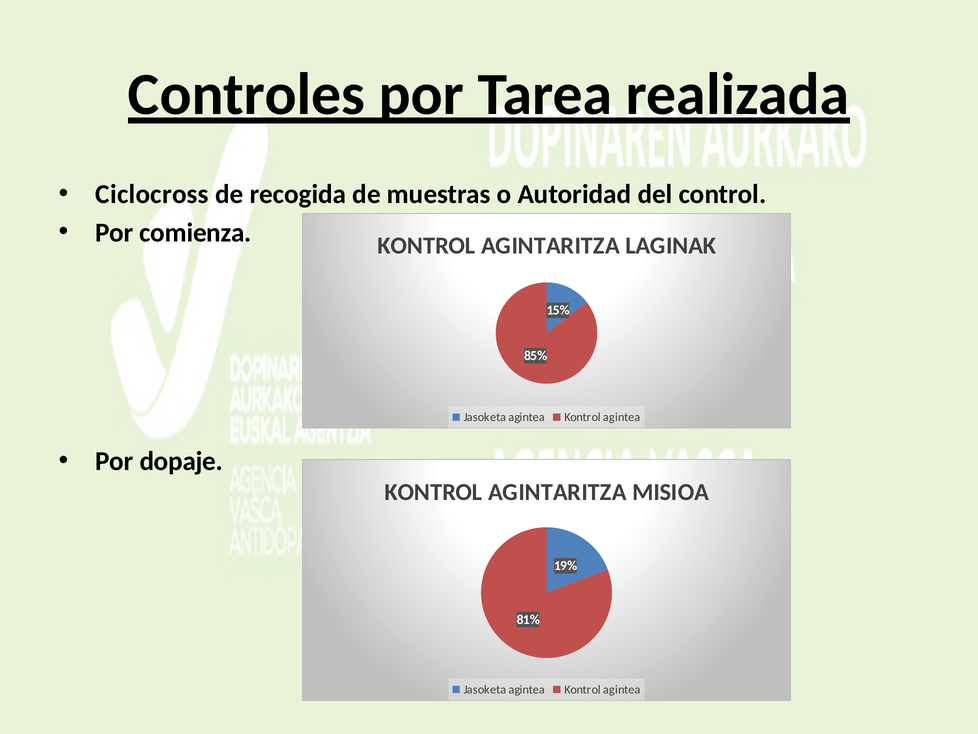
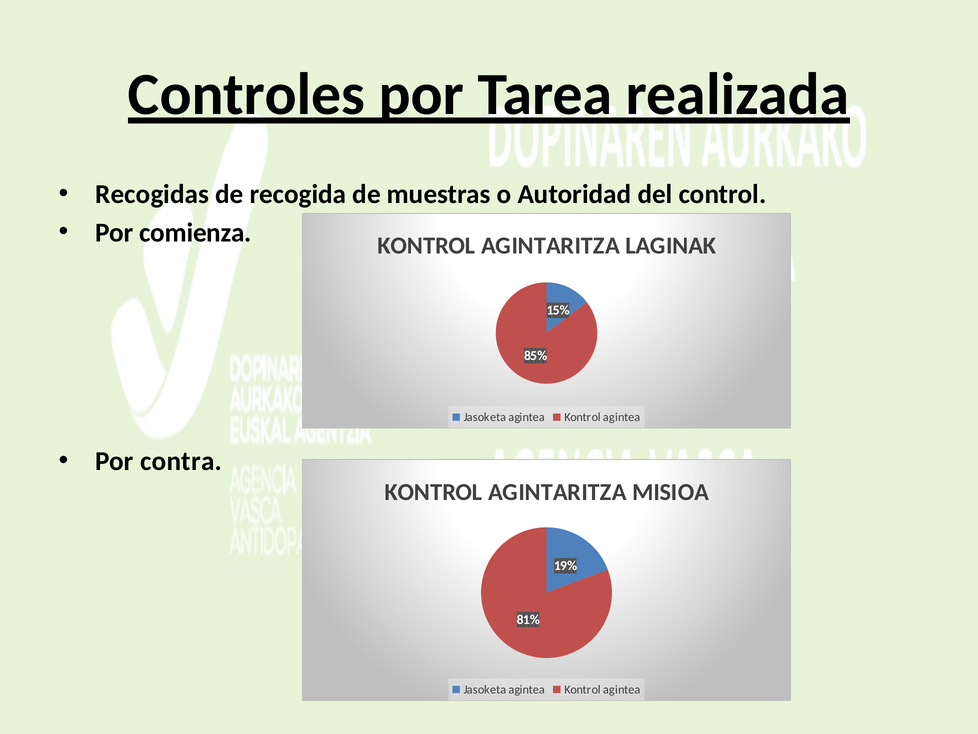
Ciclocross: Ciclocross -> Recogidas (152, 194)
dopaje: dopaje -> contra (181, 461)
